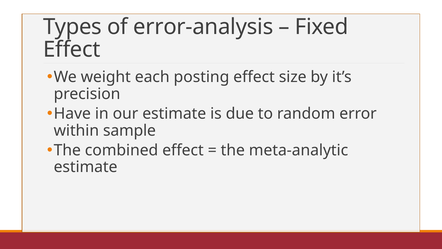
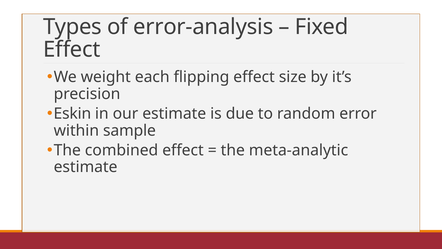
posting: posting -> flipping (202, 77)
Have: Have -> Eskin (72, 113)
